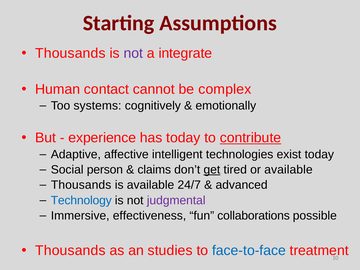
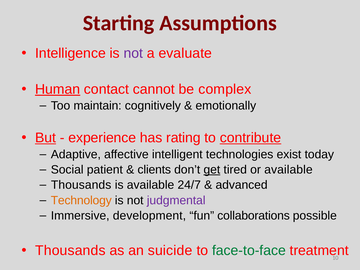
Thousands: Thousands -> Intelligence (70, 53)
integrate: integrate -> evaluate (185, 53)
Human underline: none -> present (58, 89)
systems: systems -> maintain (98, 106)
But underline: none -> present (46, 138)
has today: today -> rating (183, 138)
person: person -> patient (105, 170)
claims: claims -> clients (154, 170)
Technology colour: blue -> orange (81, 200)
effectiveness: effectiveness -> development (149, 216)
studies: studies -> suicide (170, 250)
face-to-face colour: blue -> green (249, 250)
